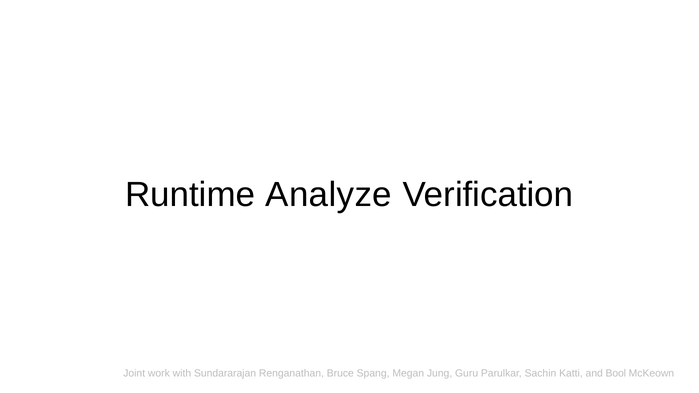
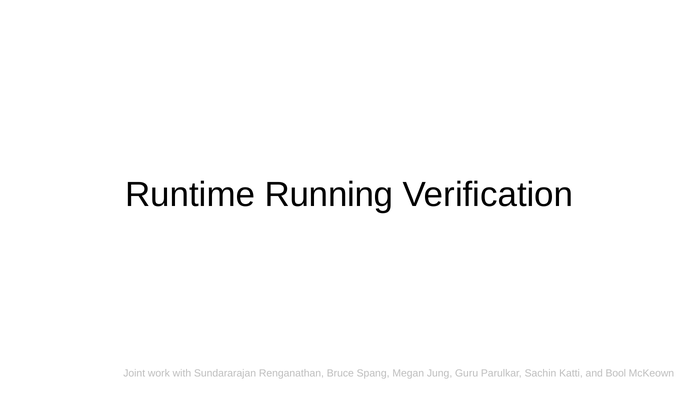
Analyze: Analyze -> Running (329, 195)
